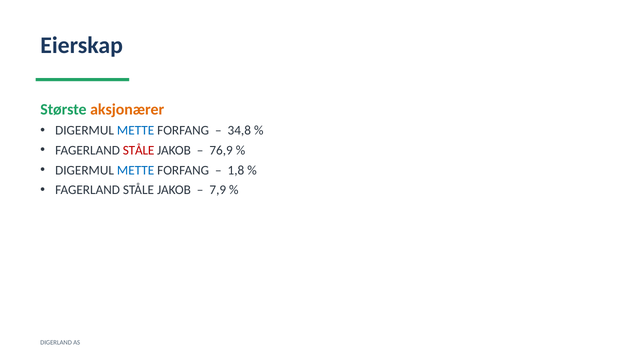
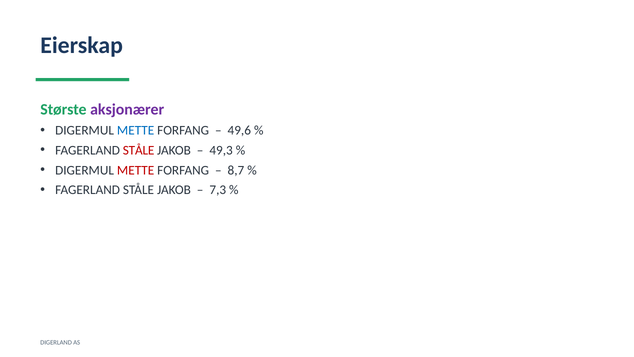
aksjonærer colour: orange -> purple (127, 109)
34,8: 34,8 -> 49,6 (239, 130)
76,9: 76,9 -> 49,3 (221, 150)
METTE colour: blue -> red (136, 170)
1,8: 1,8 -> 8,7 (236, 170)
7,9: 7,9 -> 7,3 (218, 190)
